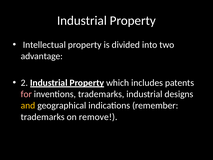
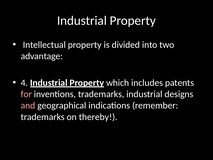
2: 2 -> 4 (24, 83)
and colour: yellow -> pink (28, 105)
remove: remove -> thereby (98, 117)
